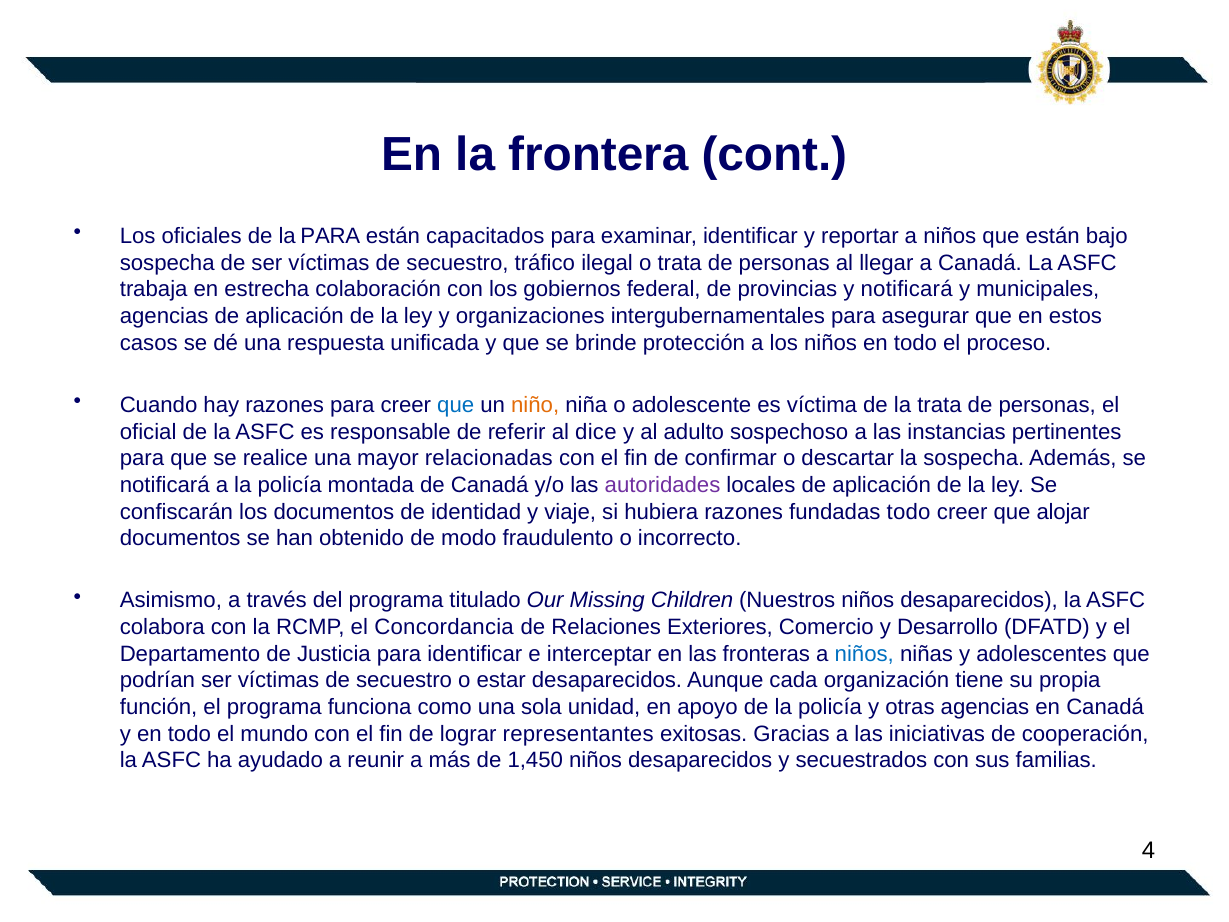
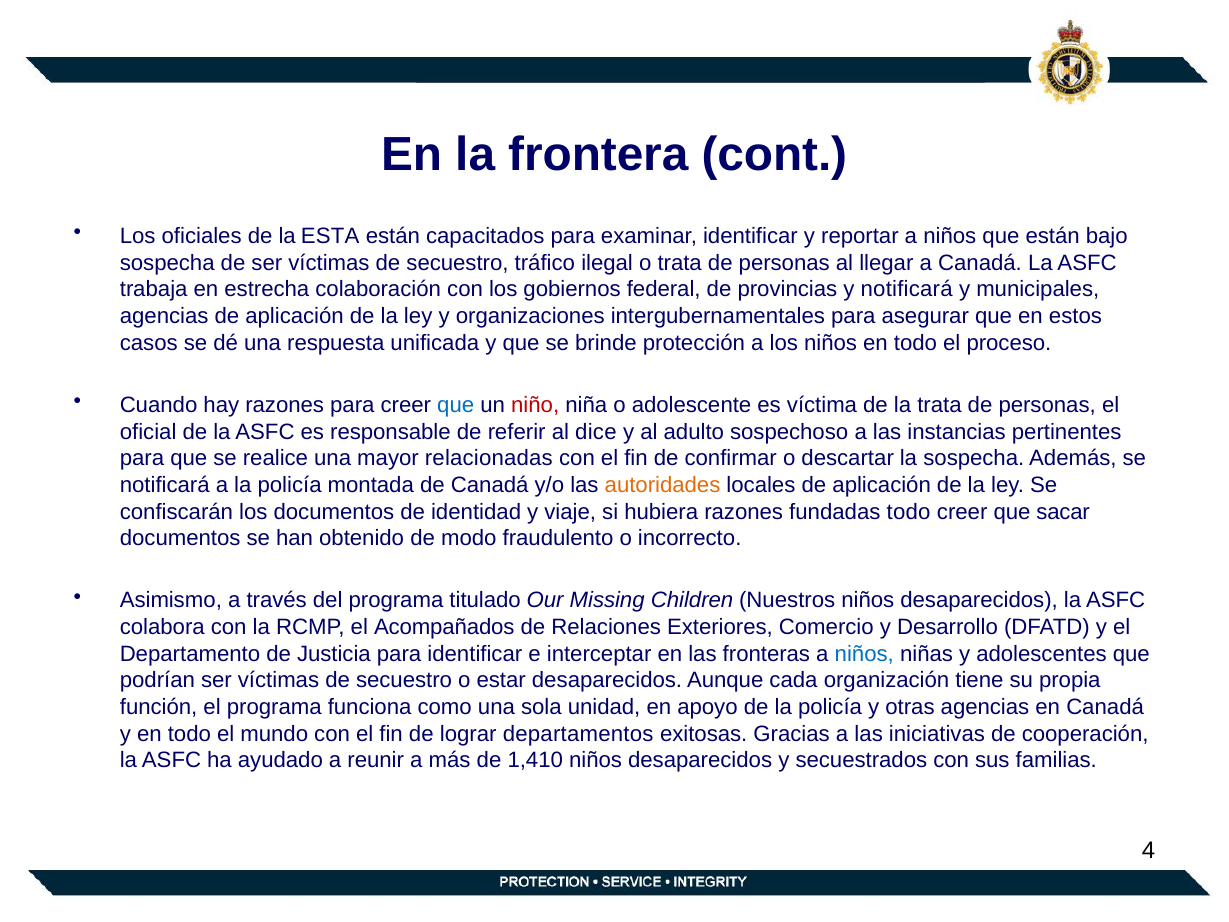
la PARA: PARA -> ESTA (330, 236)
niño colour: orange -> red (535, 405)
autoridades colour: purple -> orange (663, 485)
alojar: alojar -> sacar (1063, 512)
Concordancia: Concordancia -> Acompañados (444, 627)
representantes: representantes -> departamentos (578, 734)
1,450: 1,450 -> 1,410 (535, 760)
